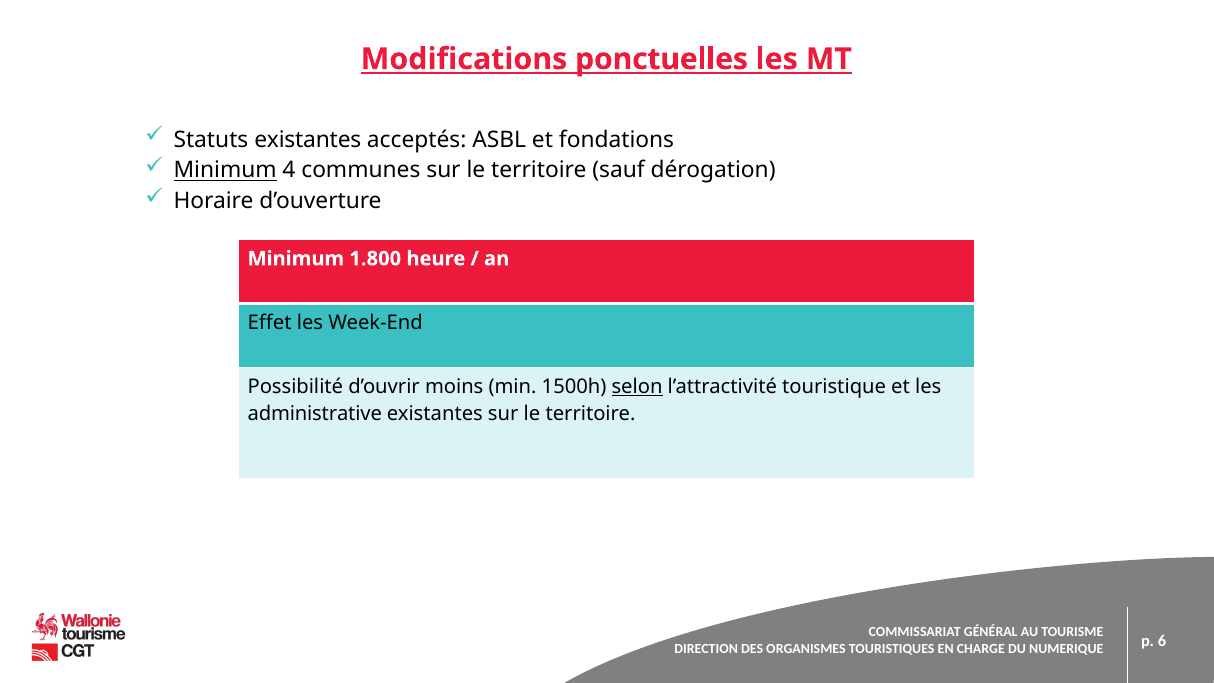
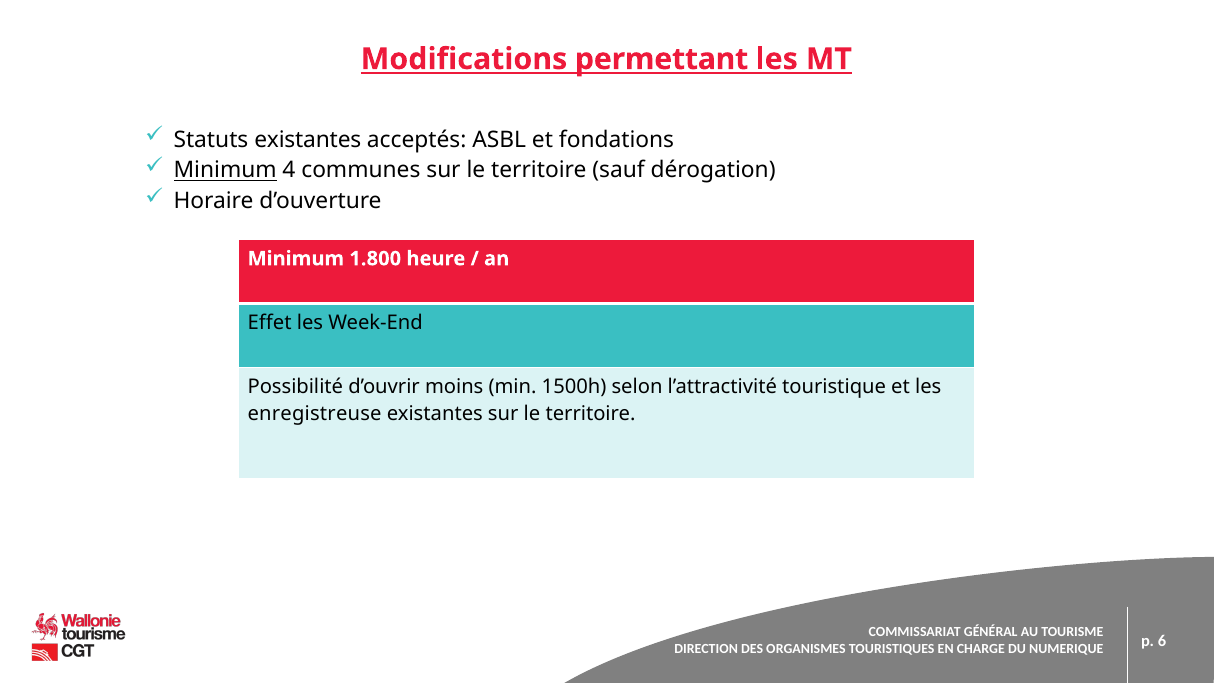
ponctuelles: ponctuelles -> permettant (662, 59)
selon underline: present -> none (637, 387)
administrative: administrative -> enregistreuse (315, 414)
